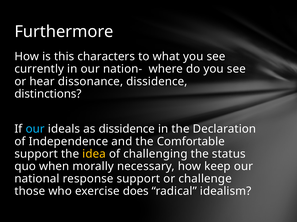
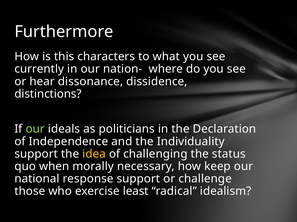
our colour: light blue -> light green (35, 129)
as dissidence: dissidence -> politicians (127, 129)
Comfortable: Comfortable -> Individuality (191, 142)
does: does -> least (136, 192)
